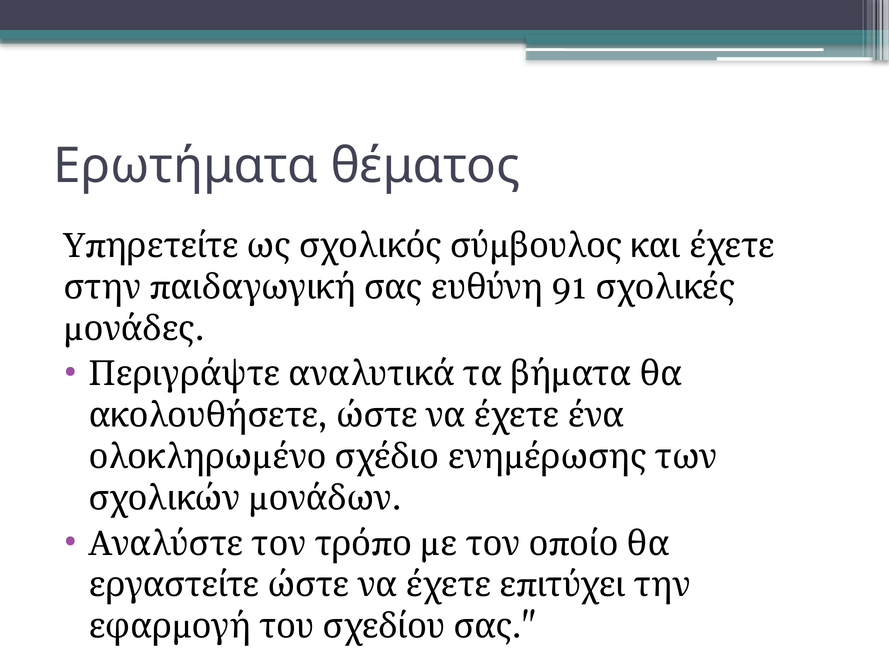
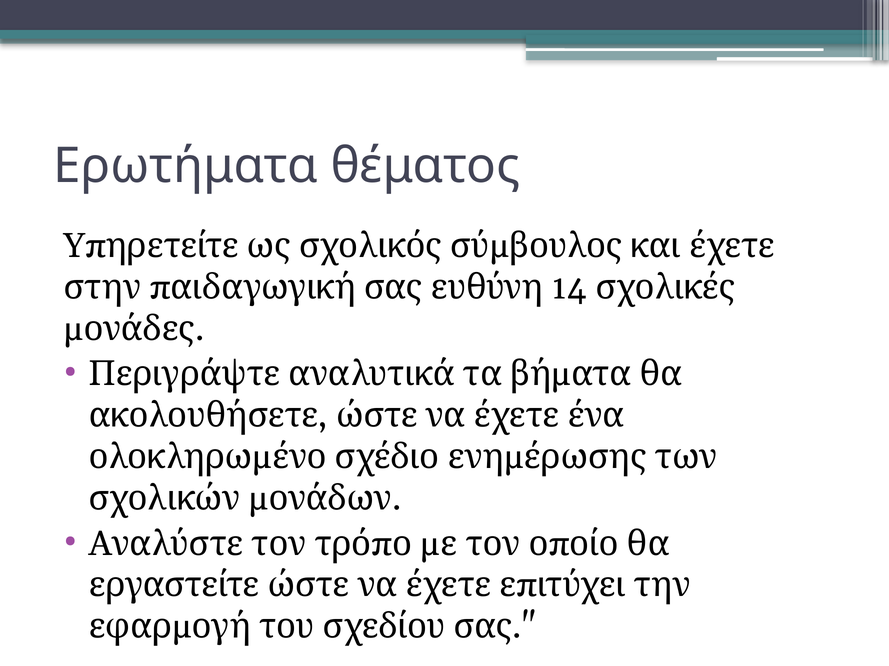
91: 91 -> 14 (569, 288)
